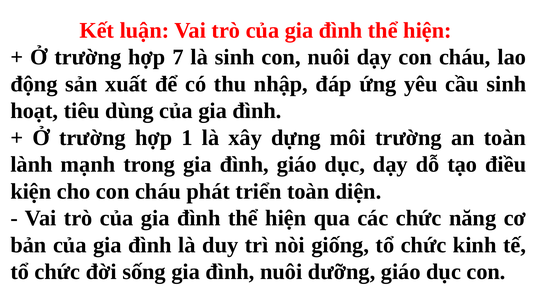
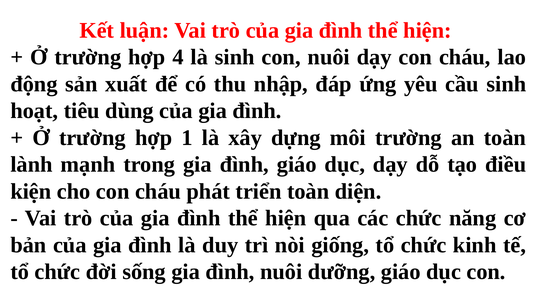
7: 7 -> 4 (178, 57)
